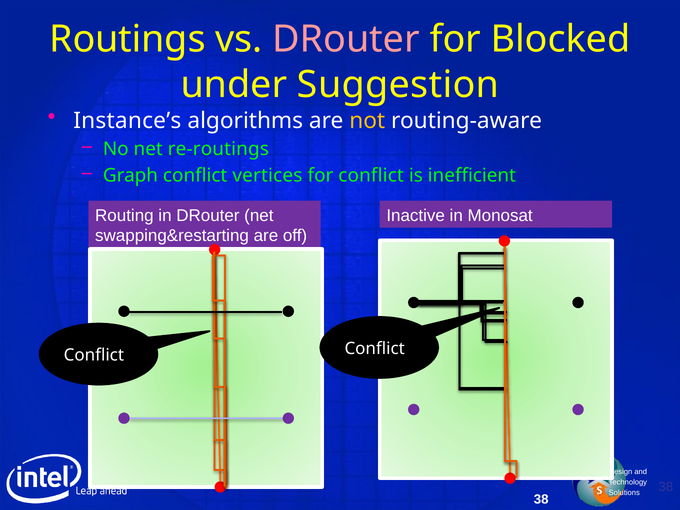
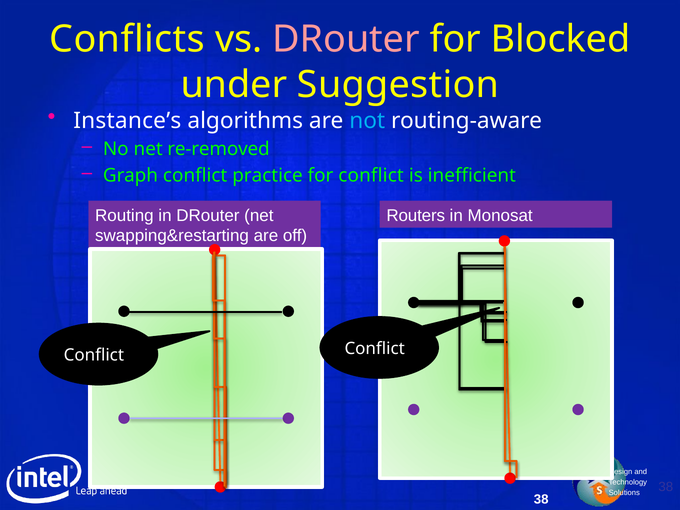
Routings: Routings -> Conflicts (127, 39)
not colour: yellow -> light blue (367, 121)
re-routings: re-routings -> re-removed (219, 149)
vertices: vertices -> practice (267, 175)
Inactive: Inactive -> Routers (416, 215)
